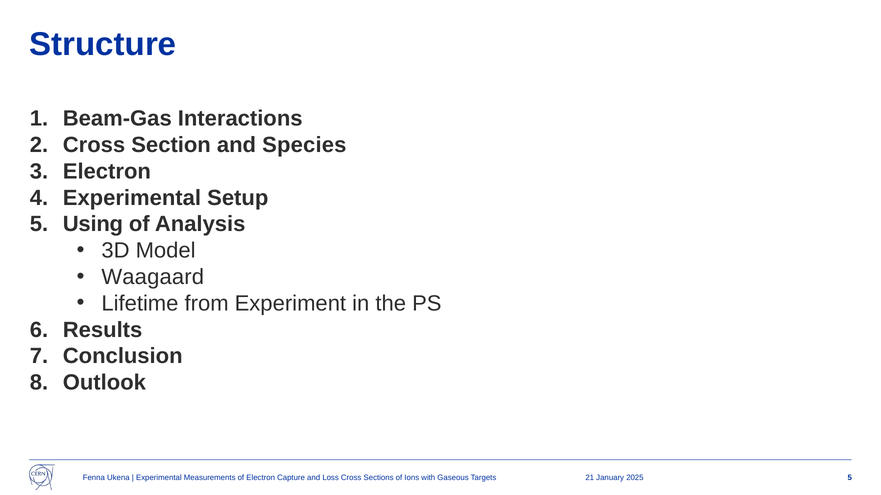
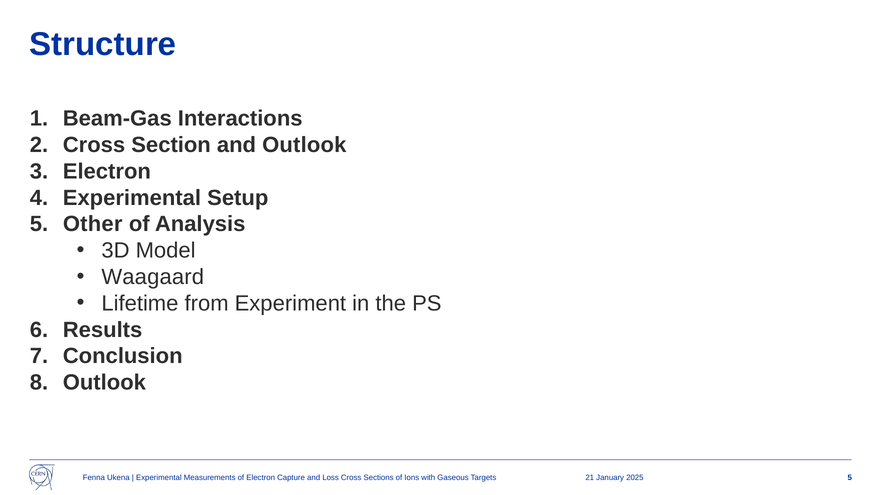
and Species: Species -> Outlook (304, 145)
Using: Using -> Other (93, 224)
